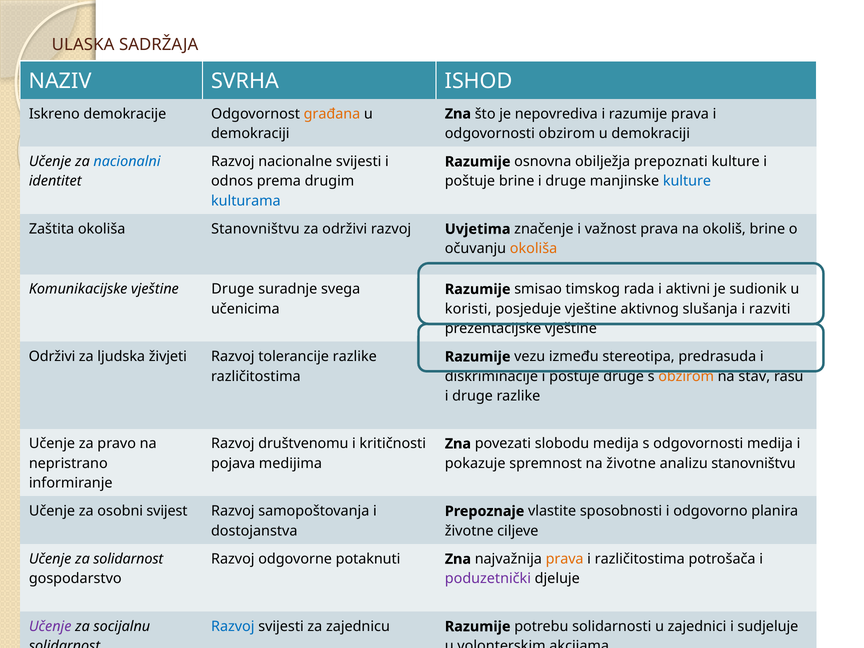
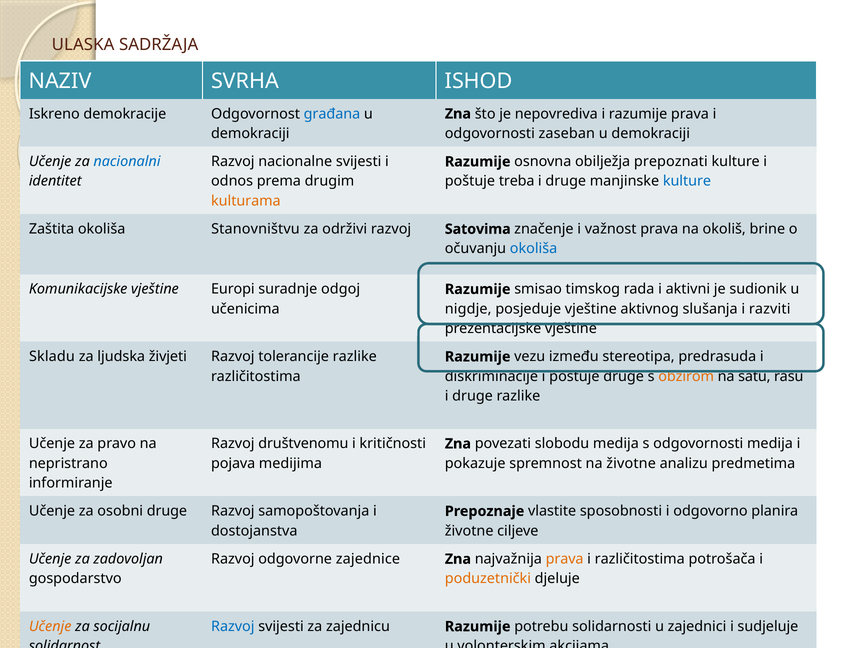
građana colour: orange -> blue (332, 114)
odgovornosti obzirom: obzirom -> zaseban (567, 133)
poštuje brine: brine -> treba (517, 181)
kulturama colour: blue -> orange (246, 201)
Uvjetima: Uvjetima -> Satovima (478, 229)
okoliša colour: orange -> blue (534, 249)
vještine Druge: Druge -> Europi (233, 289)
svega: svega -> odgoj (341, 289)
koristi: koristi -> nigdje (468, 309)
Održivi: Održivi -> Skladu (52, 357)
stav: stav -> satu (754, 376)
analizu stanovništvu: stanovništvu -> predmetima (753, 463)
osobni svijest: svijest -> druge (167, 511)
za solidarnost: solidarnost -> zadovoljan (128, 559)
potaknuti: potaknuti -> zajednice (368, 559)
poduzetnički colour: purple -> orange (488, 579)
Učenje colour: purple -> orange (50, 627)
